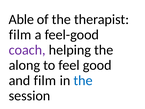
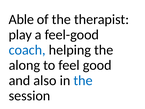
film: film -> play (20, 35)
coach colour: purple -> blue (27, 50)
and film: film -> also (45, 80)
